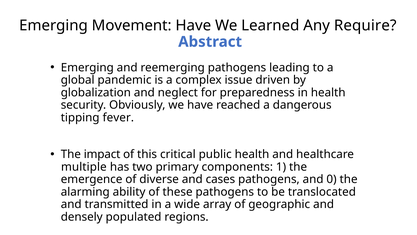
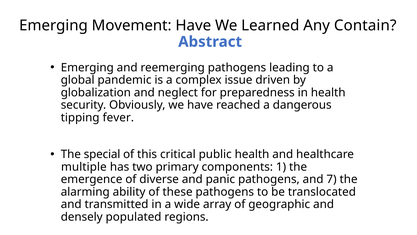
Require: Require -> Contain (365, 25)
impact: impact -> special (102, 154)
cases: cases -> panic (220, 179)
0: 0 -> 7 (332, 179)
